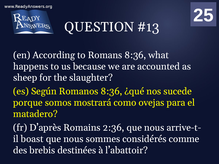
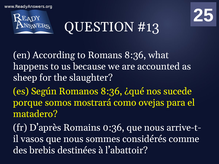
2:36: 2:36 -> 0:36 (114, 128)
boast: boast -> vasos (32, 139)
